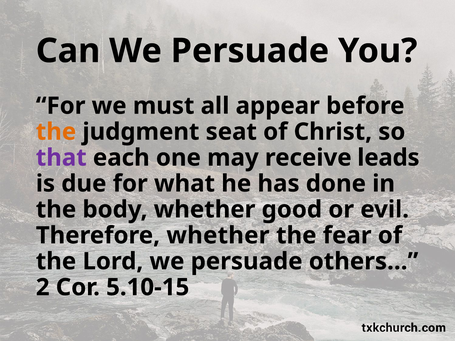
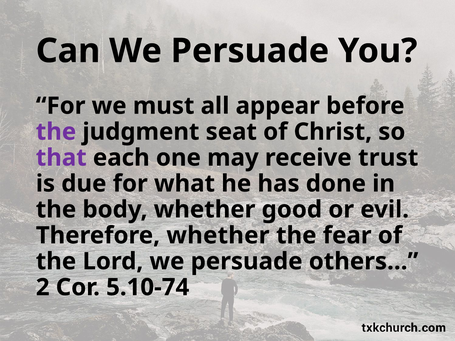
the colour: orange -> purple (56, 132)
leads: leads -> trust (388, 158)
5.10-15: 5.10-15 -> 5.10-74 (148, 288)
